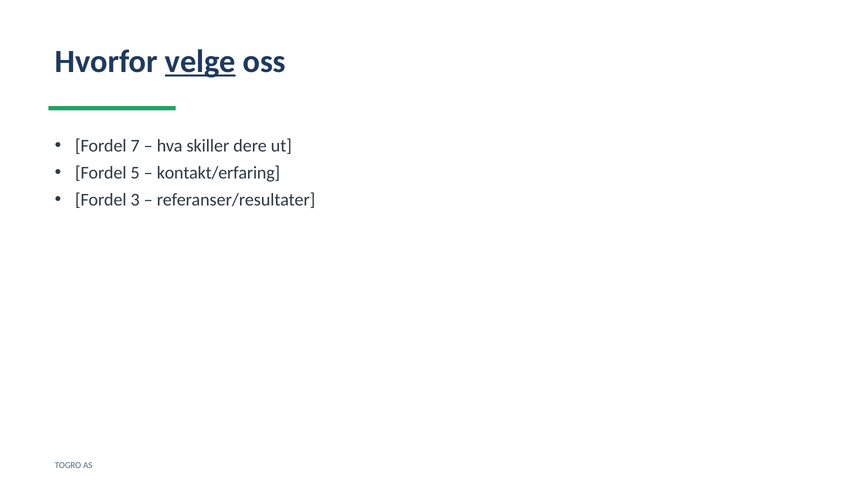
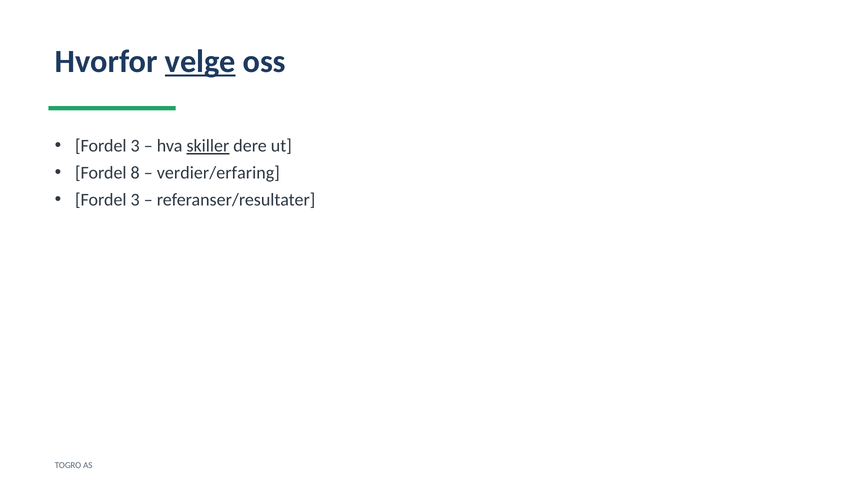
7: 7 -> 3 (135, 146)
skiller underline: none -> present (208, 146)
5: 5 -> 8 (135, 173)
kontakt/erfaring: kontakt/erfaring -> verdier/erfaring (218, 173)
